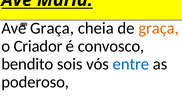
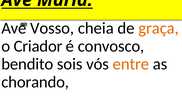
Graça: Graça -> Vosso (52, 28)
entre colour: blue -> orange (131, 64)
poderoso: poderoso -> chorando (35, 82)
